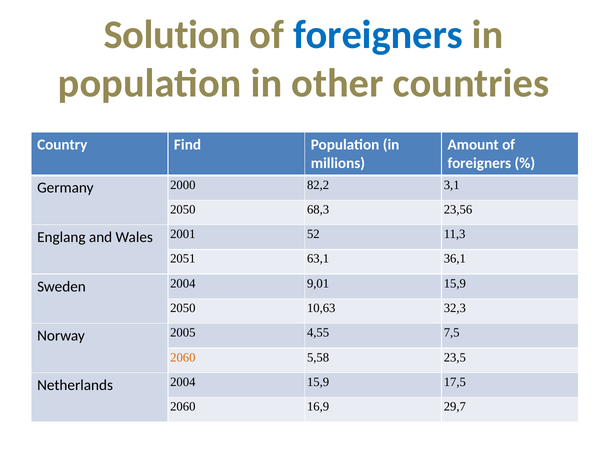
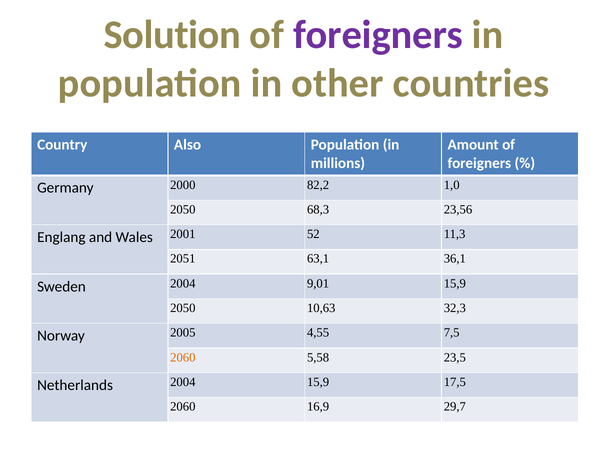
foreigners colour: blue -> purple (378, 35)
Find: Find -> Also (188, 145)
3,1: 3,1 -> 1,0 (452, 185)
